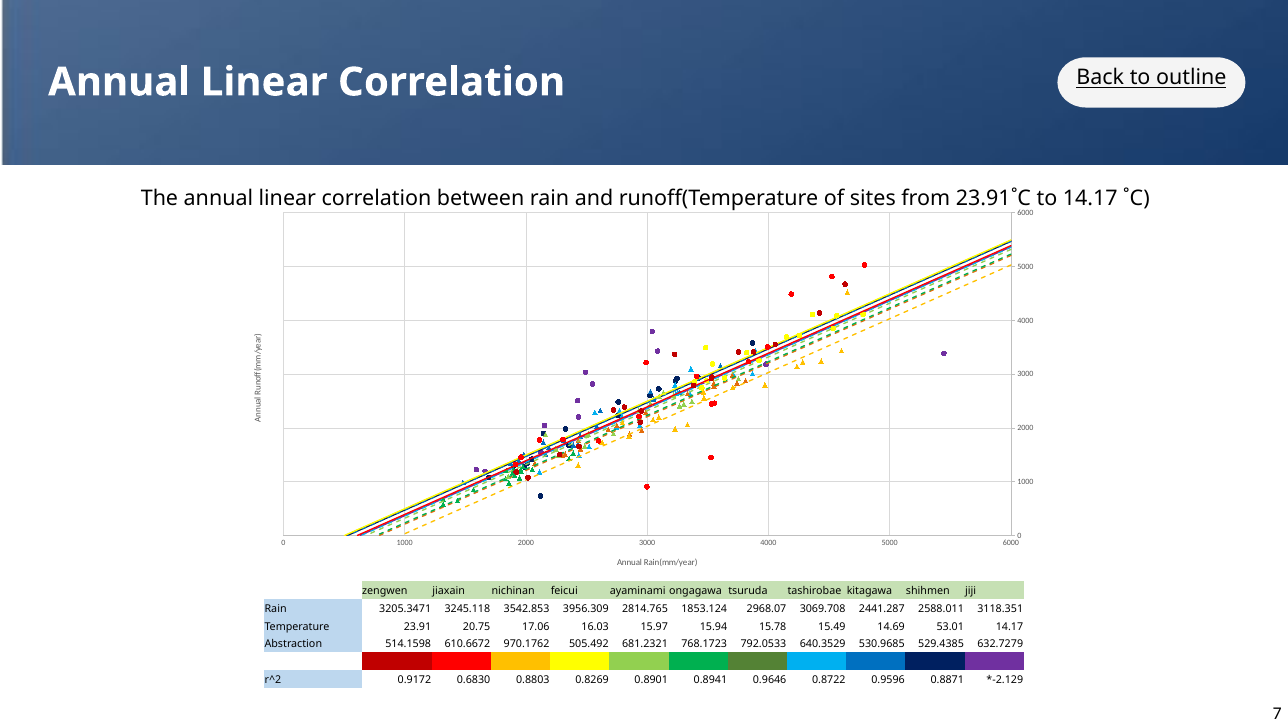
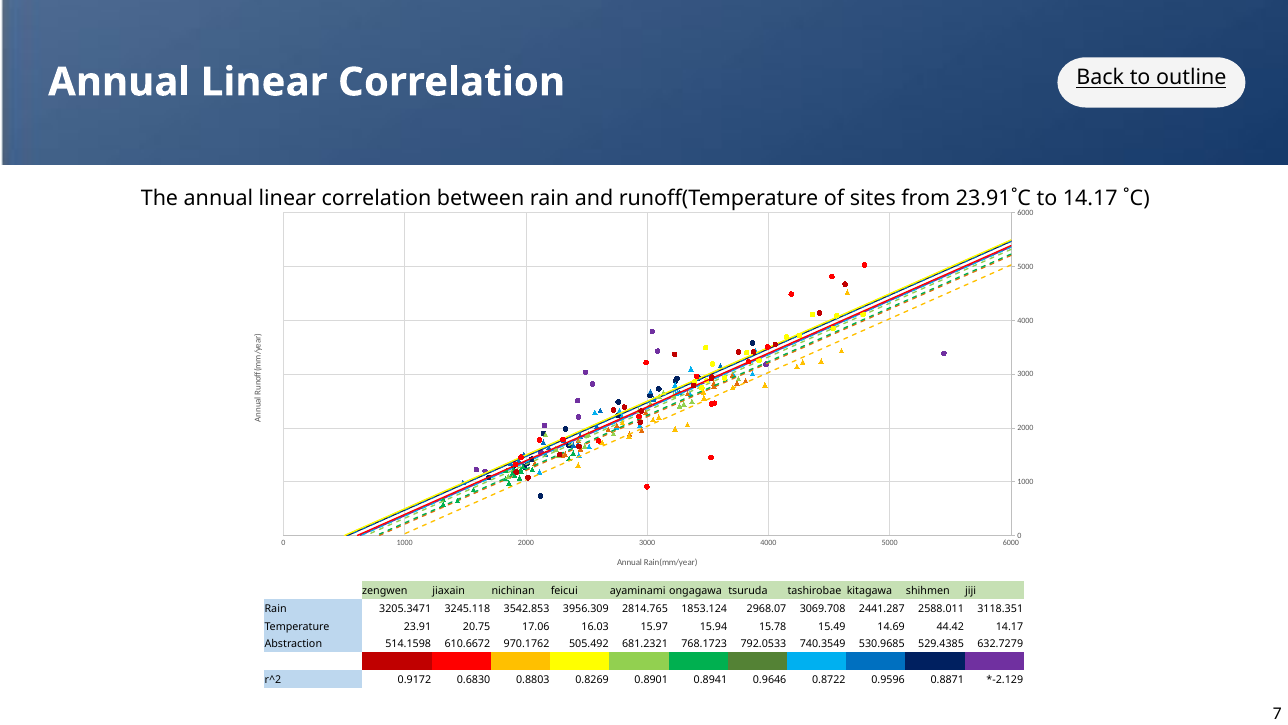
53.01: 53.01 -> 44.42 (950, 626)
640.3529: 640.3529 -> 740.3549 (823, 644)
